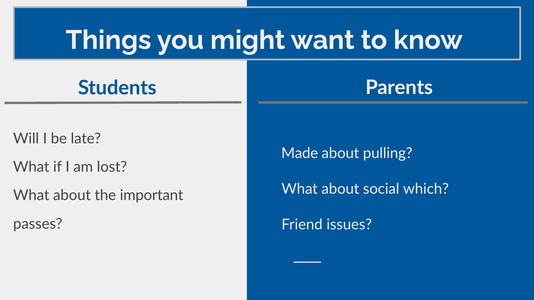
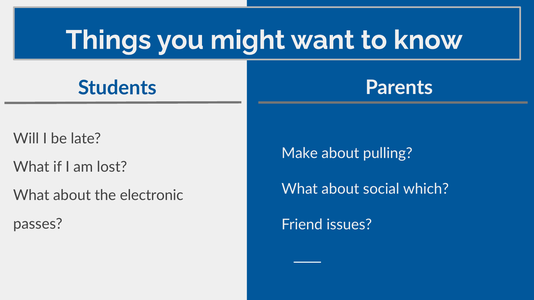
Made: Made -> Make (300, 154)
important: important -> electronic (152, 196)
